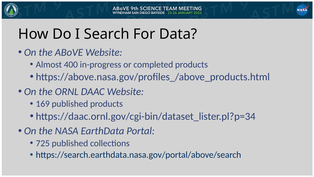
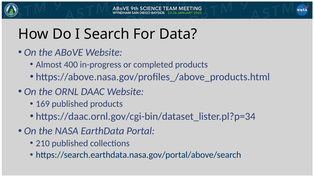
725: 725 -> 210 (43, 143)
